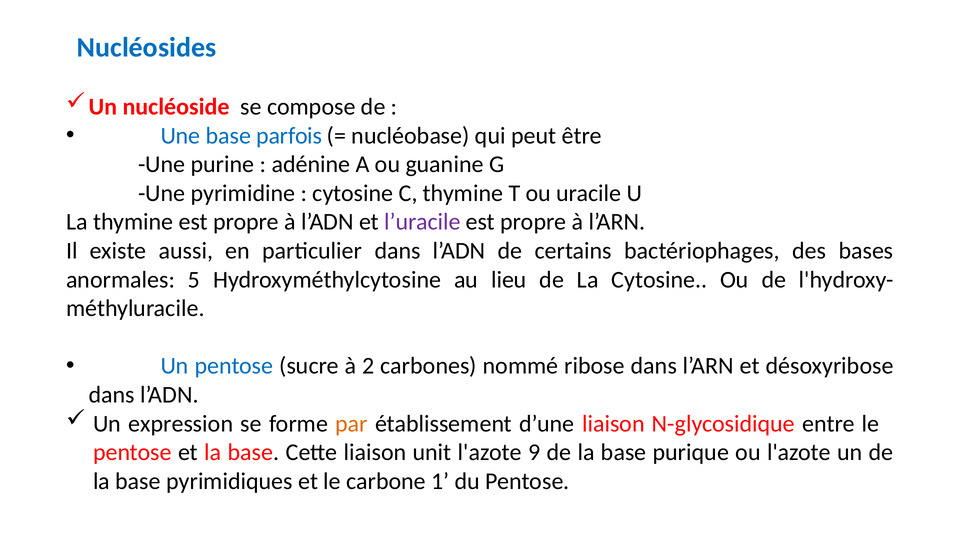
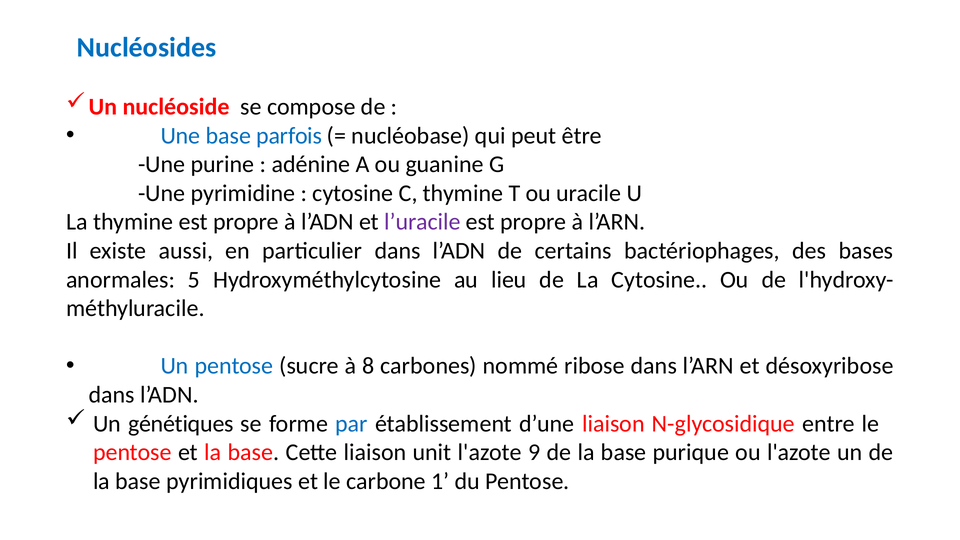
2: 2 -> 8 (368, 366)
expression: expression -> génétiques (181, 424)
par colour: orange -> blue (352, 424)
